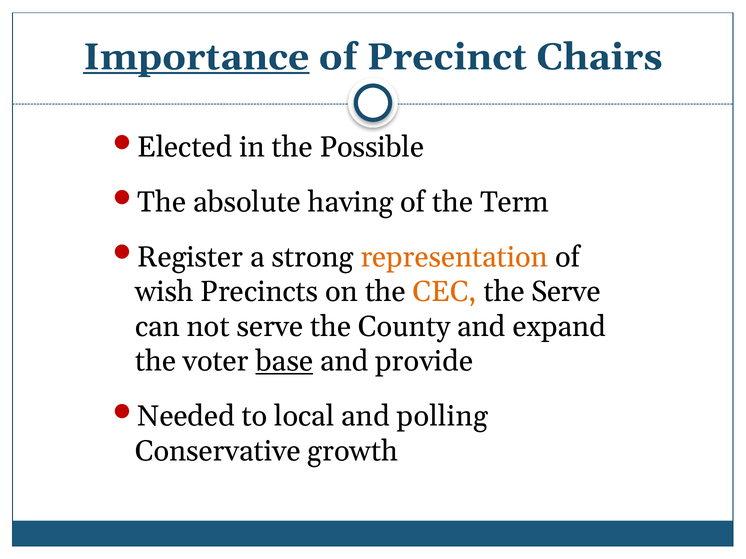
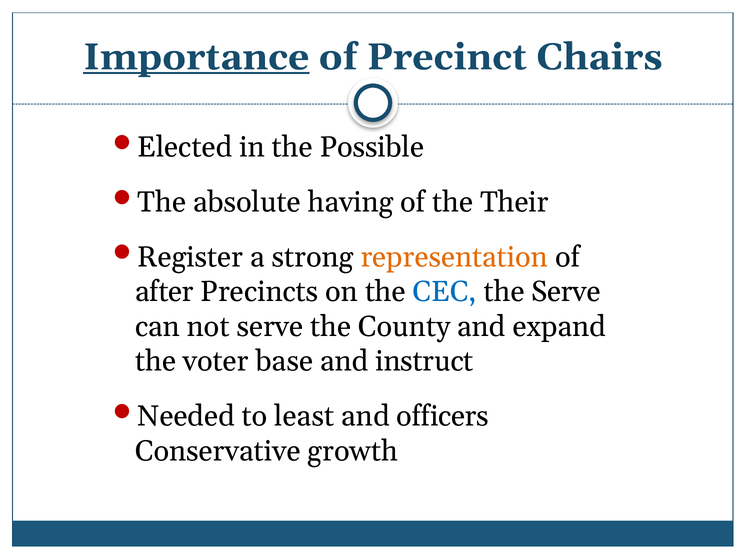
Term: Term -> Their (514, 202)
wish: wish -> after (164, 292)
CEC colour: orange -> blue (445, 292)
base underline: present -> none (284, 362)
provide: provide -> instruct (424, 362)
local: local -> least (304, 417)
polling: polling -> officers (443, 417)
